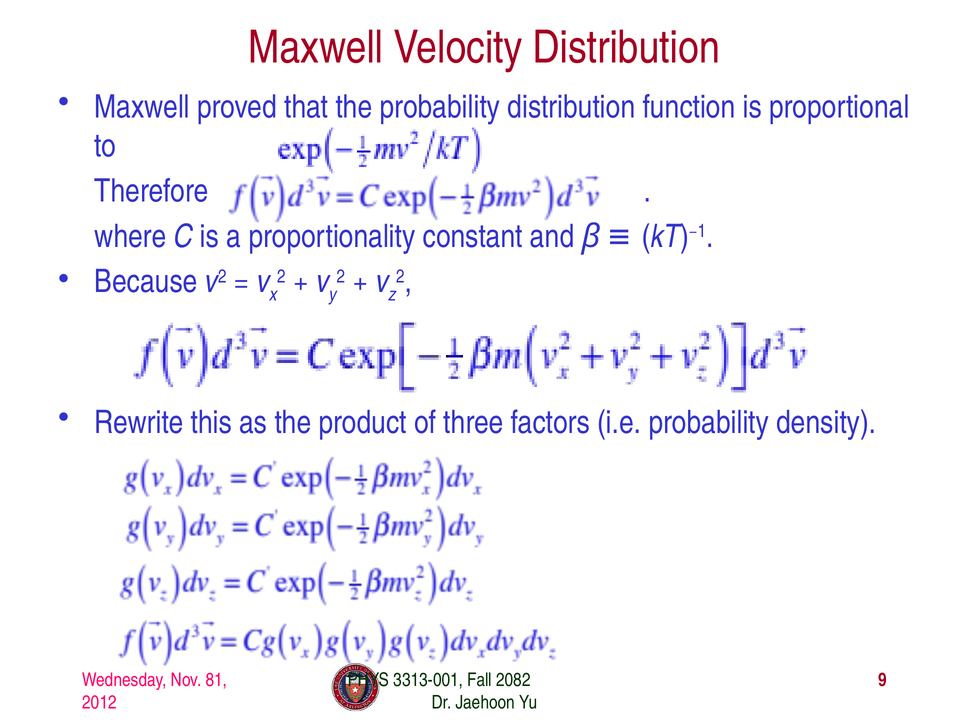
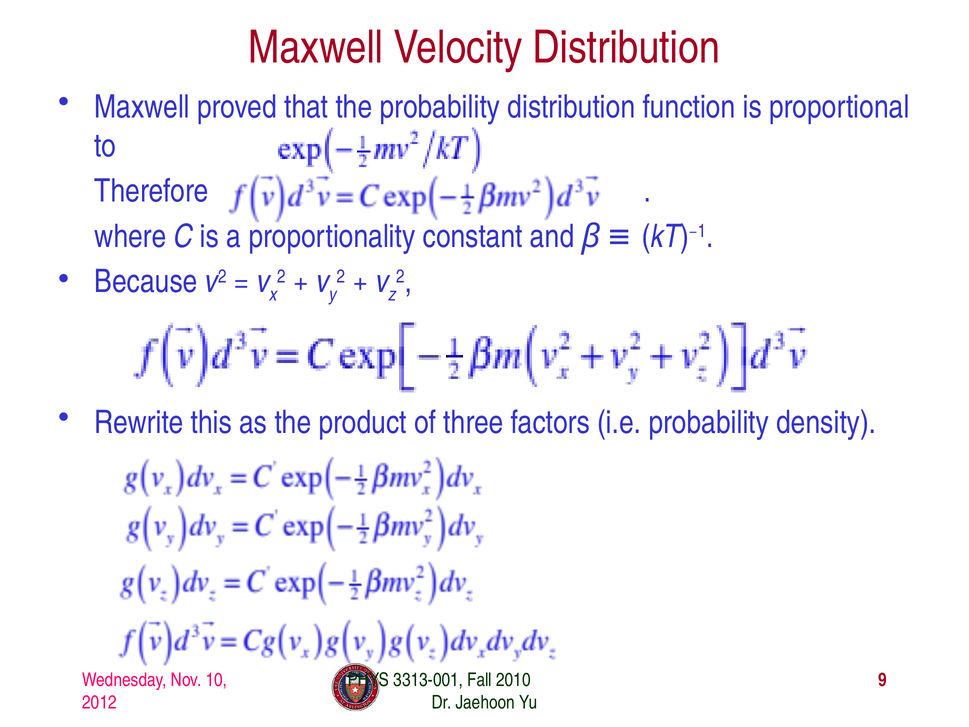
81: 81 -> 10 (217, 680)
2082: 2082 -> 2010 (513, 680)
